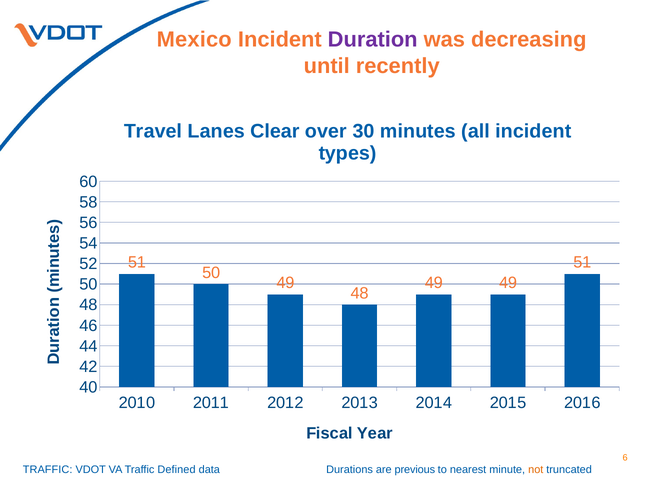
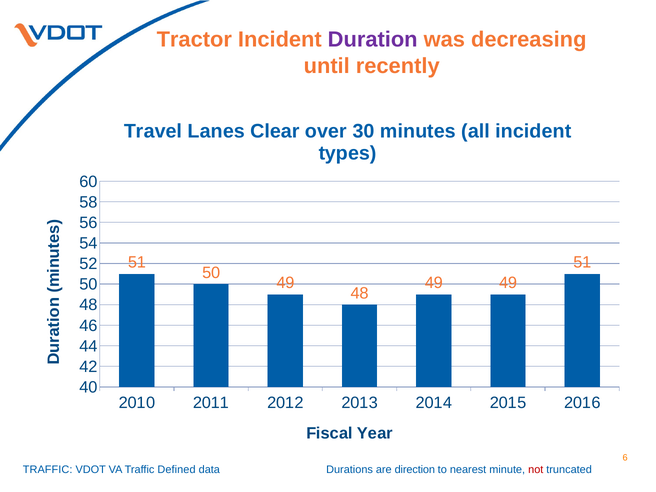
Mexico: Mexico -> Tractor (194, 40)
previous: previous -> direction (415, 470)
not colour: orange -> red (536, 470)
